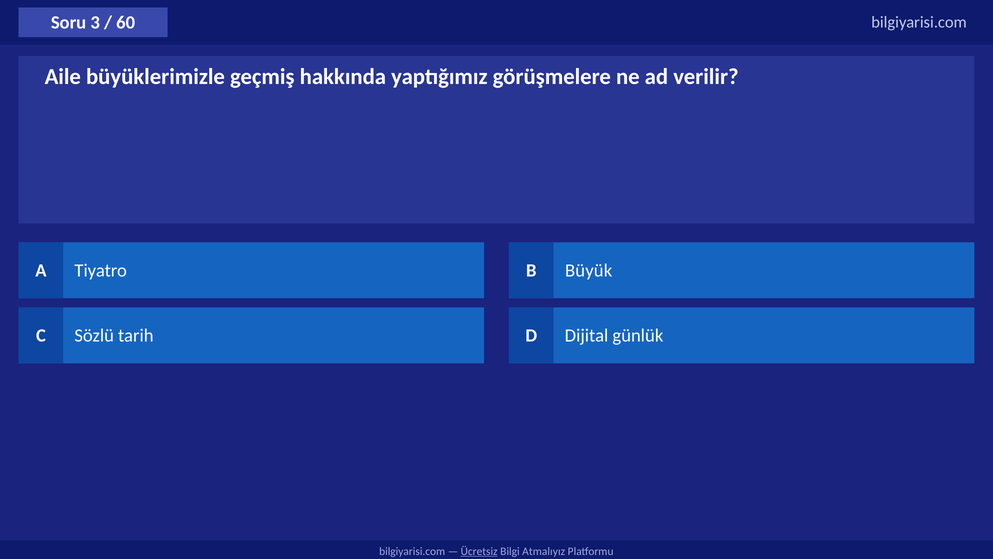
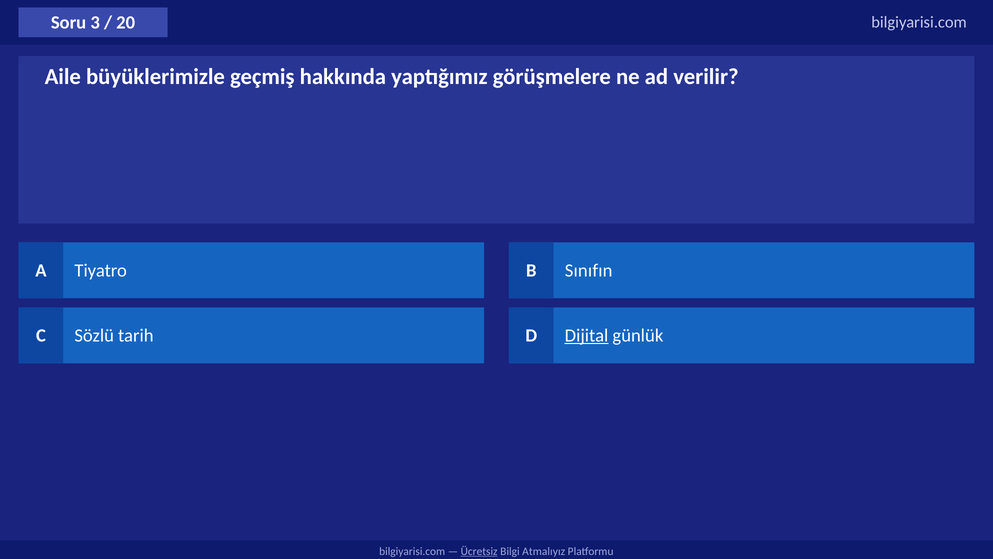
60: 60 -> 20 (126, 23)
Büyük: Büyük -> Sınıfın (589, 270)
Dijital underline: none -> present (587, 335)
